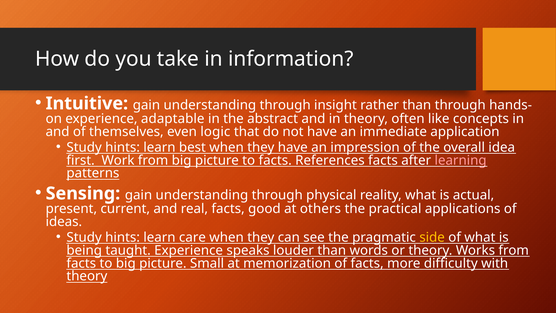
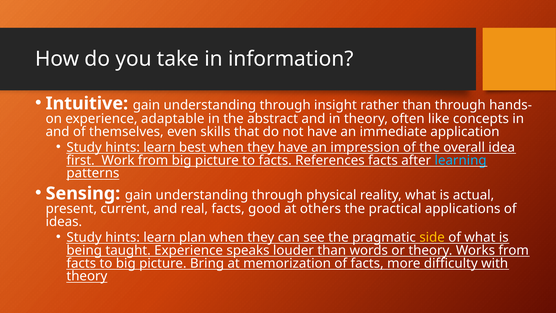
logic: logic -> skills (215, 132)
learning colour: pink -> light blue (461, 160)
care: care -> plan (192, 237)
Small: Small -> Bring (207, 263)
